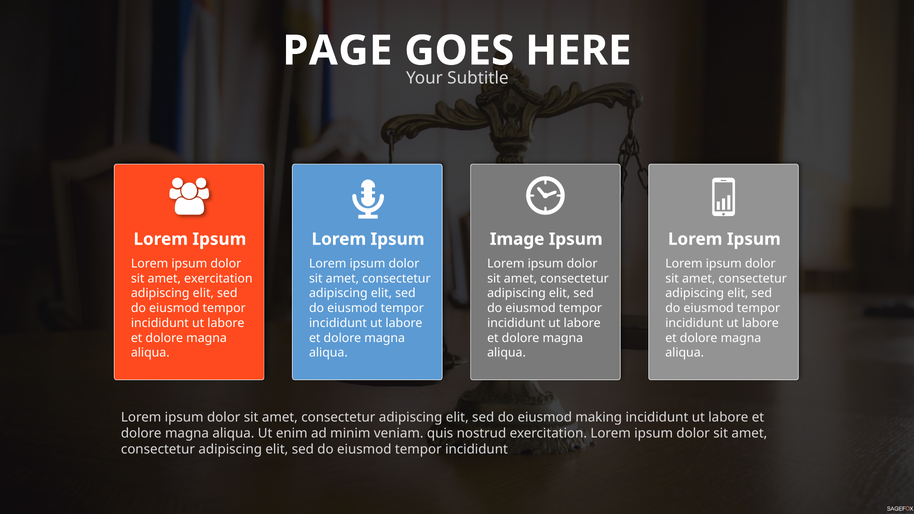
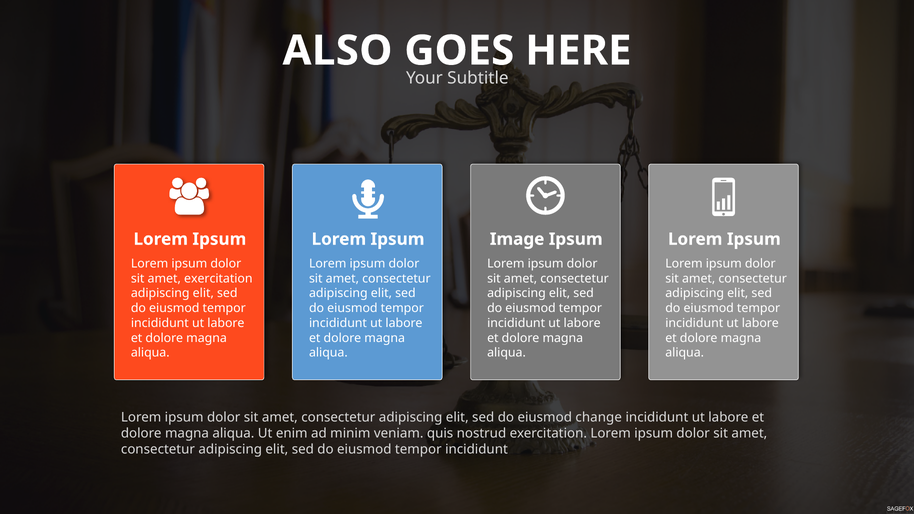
PAGE: PAGE -> ALSO (337, 51)
making: making -> change (599, 417)
